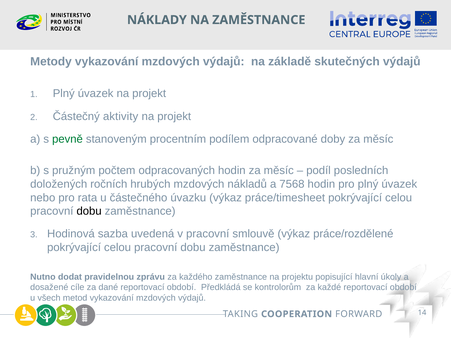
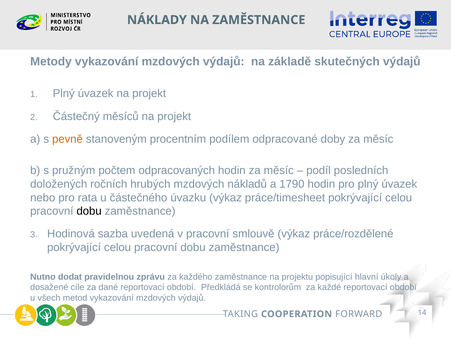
aktivity: aktivity -> měsíců (121, 116)
pevně colour: green -> orange (67, 139)
7568: 7568 -> 1790 (292, 184)
